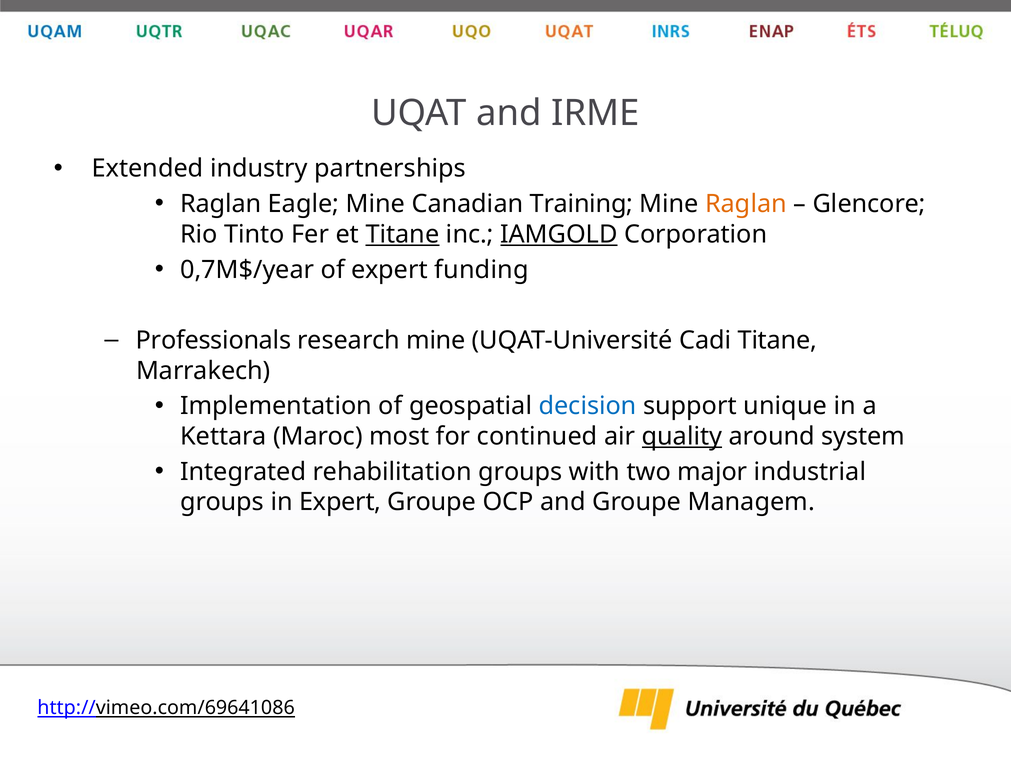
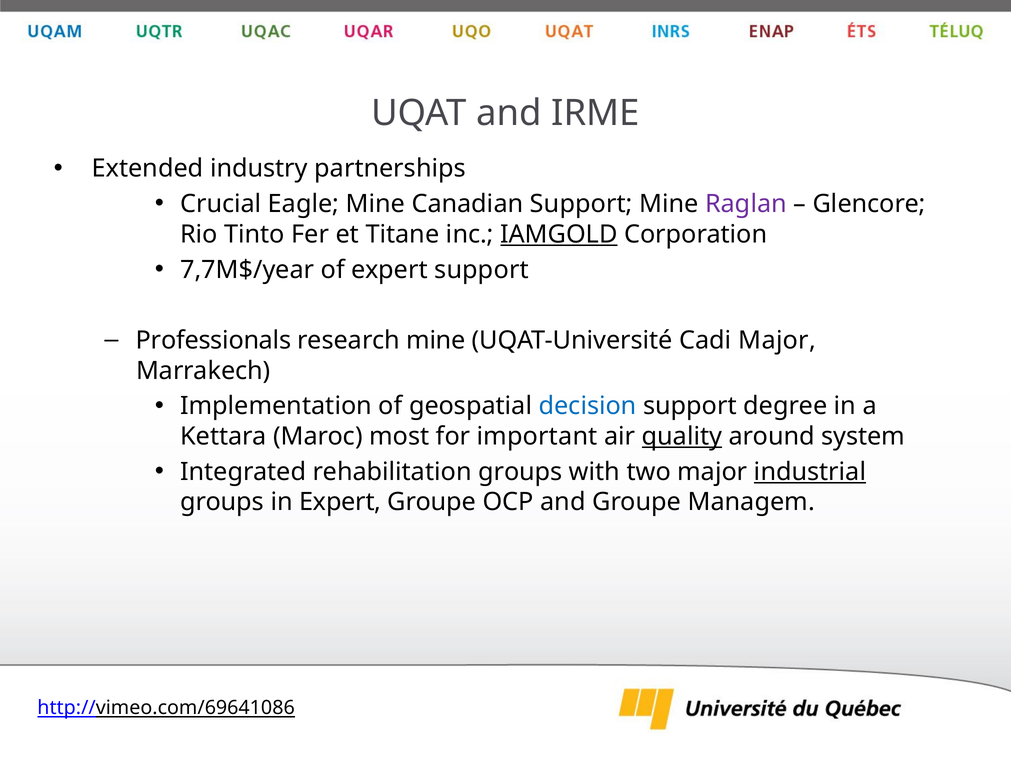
Raglan: Raglan -> Crucial (221, 204)
Canadian Training: Training -> Support (581, 204)
Raglan colour: orange -> purple (746, 204)
Titane underline: present -> none (403, 234)
0,7M$/year: 0,7M$/year -> 7,7M$/year (247, 270)
expert funding: funding -> support (482, 270)
Cadi Titane: Titane -> Major (777, 341)
unique: unique -> degree (785, 406)
continued: continued -> important (537, 437)
industrial underline: none -> present (810, 472)
